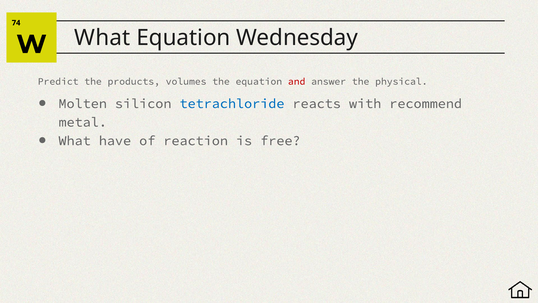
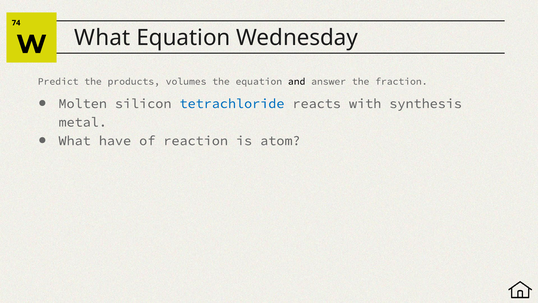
and colour: red -> black (297, 81)
physical: physical -> fraction (401, 81)
recommend: recommend -> synthesis (426, 103)
free: free -> atom (280, 141)
